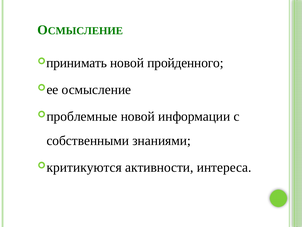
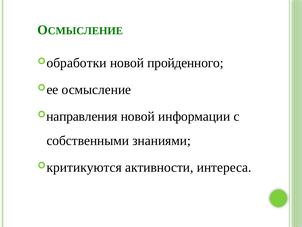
принимать: принимать -> обработки (77, 63)
проблемные: проблемные -> направления (82, 116)
